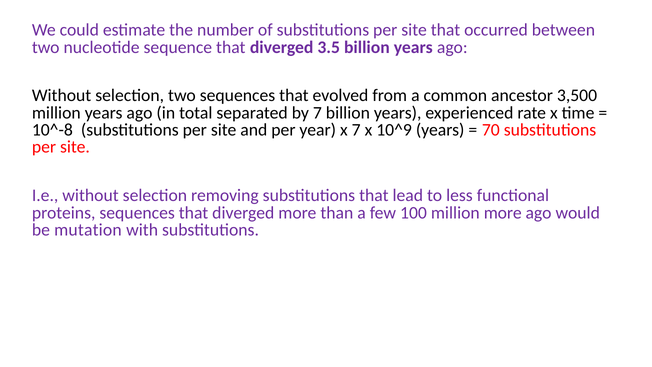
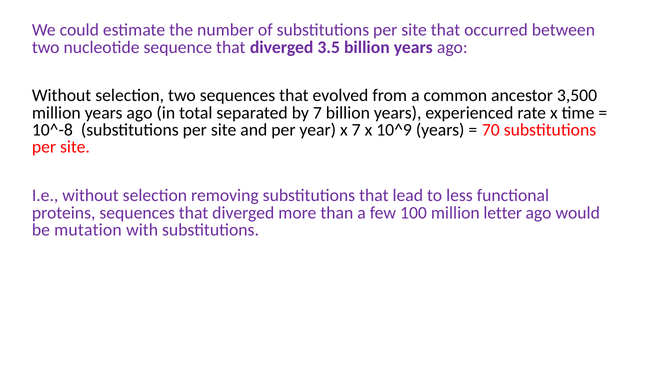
million more: more -> letter (503, 213)
